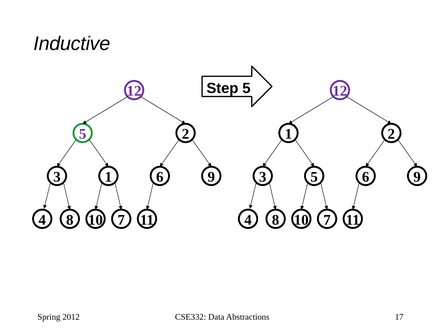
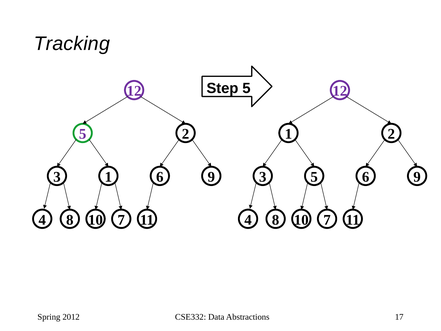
Inductive: Inductive -> Tracking (72, 44)
